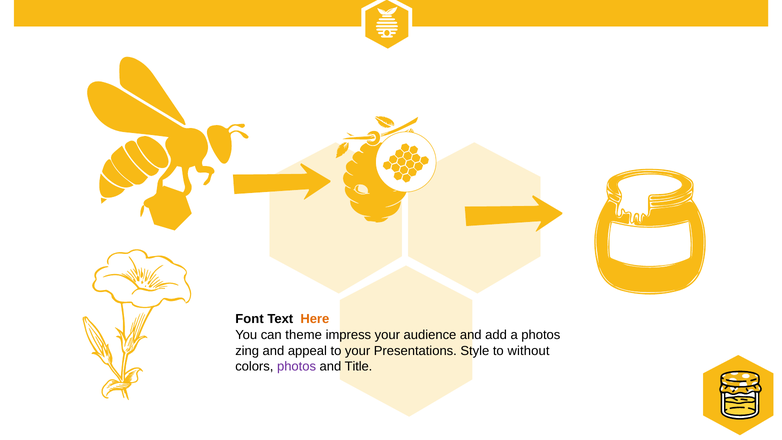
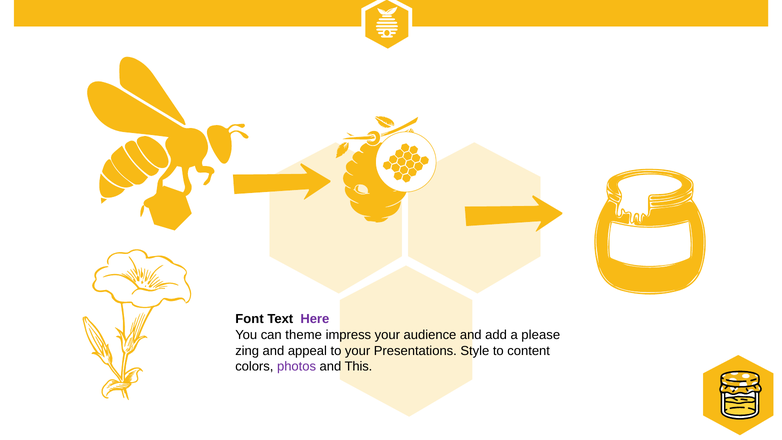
Here colour: orange -> purple (315, 319)
a photos: photos -> please (541, 335)
without: without -> content (529, 351)
Title: Title -> This (358, 366)
